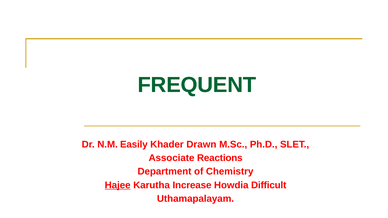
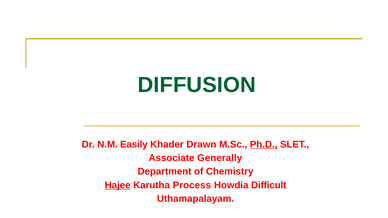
FREQUENT: FREQUENT -> DIFFUSION (197, 85)
Ph.D underline: none -> present (264, 145)
Reactions: Reactions -> Generally (220, 158)
Increase: Increase -> Process (192, 185)
